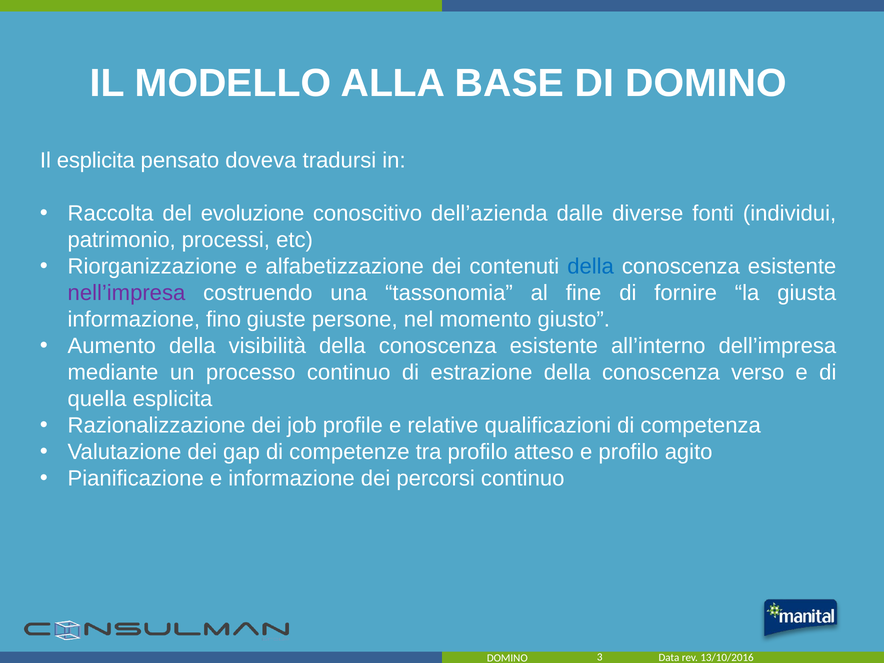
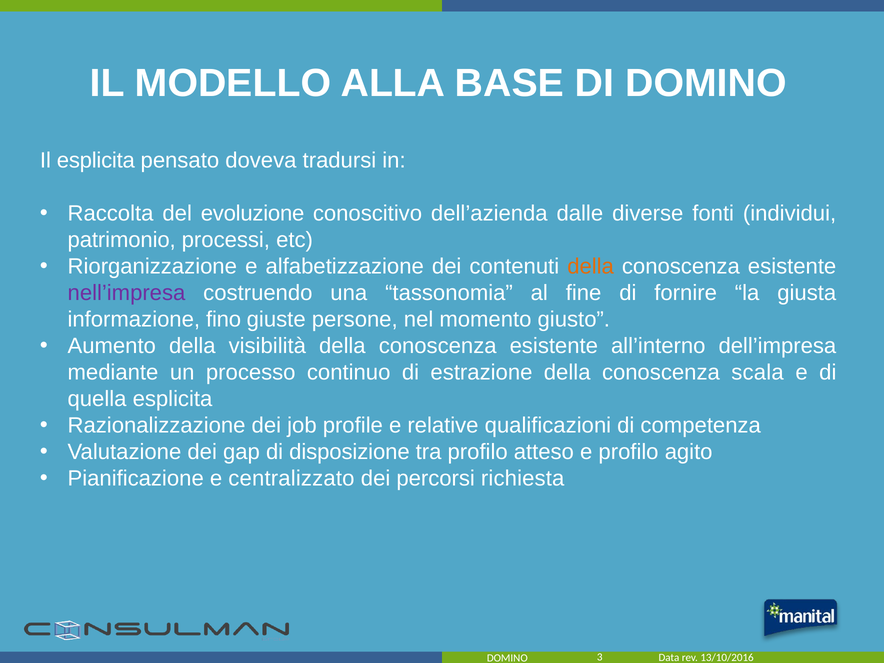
della colour: blue -> orange (591, 266)
verso: verso -> scala (758, 373)
competenze: competenze -> disposizione (349, 452)
e informazione: informazione -> centralizzato (291, 479)
percorsi continuo: continuo -> richiesta (523, 479)
